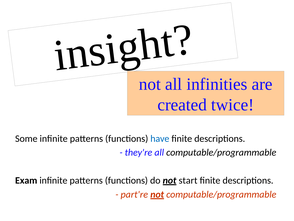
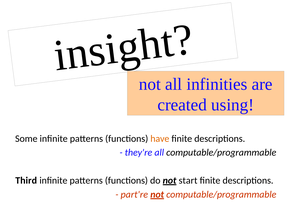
twice: twice -> using (233, 105)
have colour: blue -> orange (160, 138)
Exam: Exam -> Third (26, 180)
